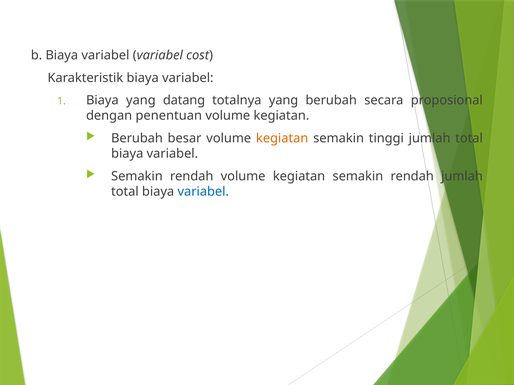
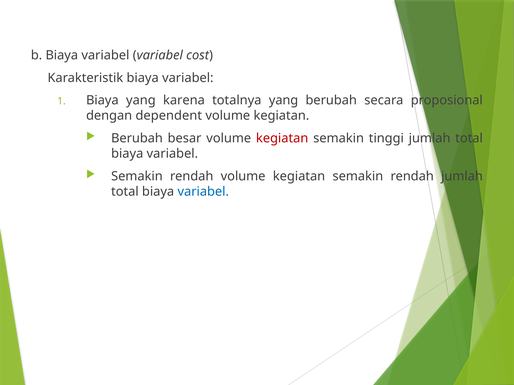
datang: datang -> karena (184, 100)
penentuan: penentuan -> dependent (169, 116)
kegiatan colour: orange -> red (282, 138)
